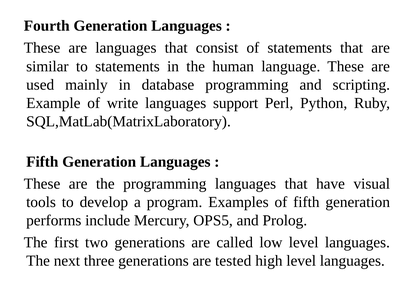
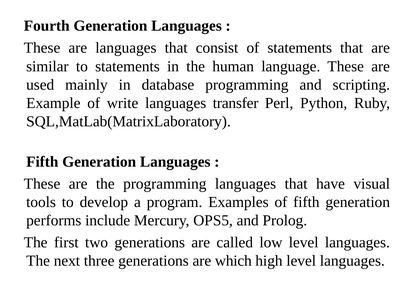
support: support -> transfer (236, 103)
tested: tested -> which (233, 261)
